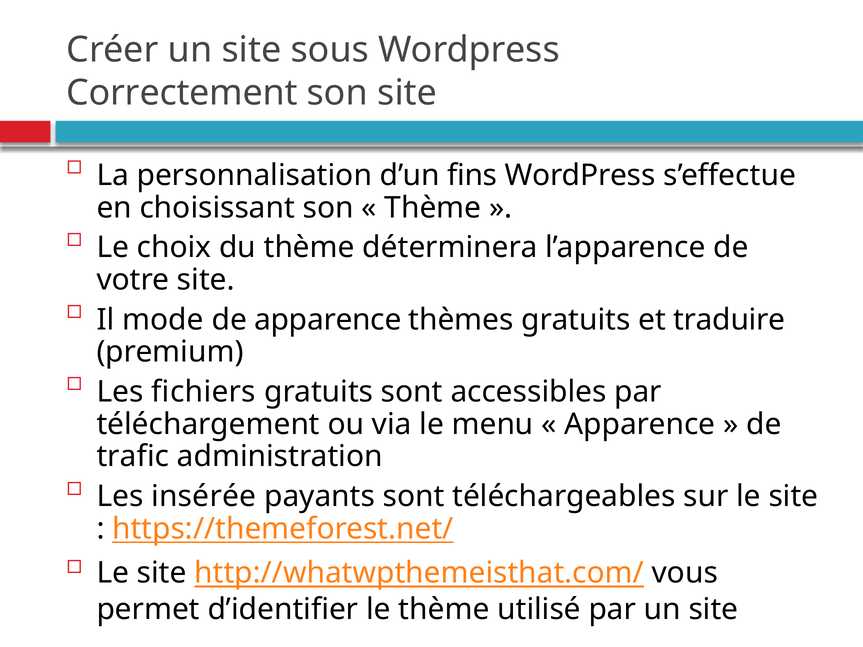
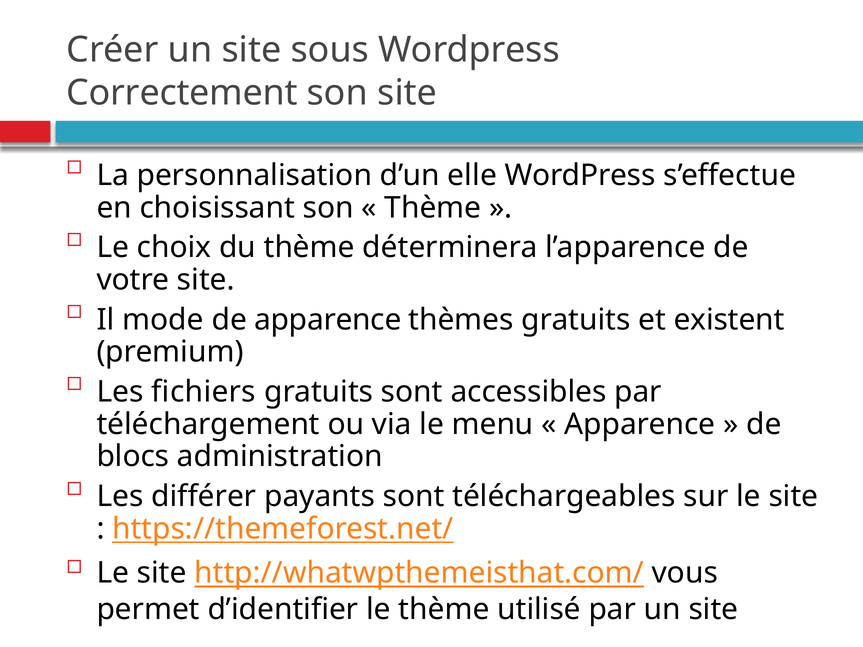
fins: fins -> elle (472, 175)
traduire: traduire -> existent (729, 320)
trafic: trafic -> blocs (133, 457)
insérée: insérée -> différer (204, 497)
